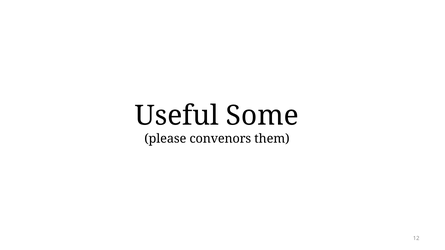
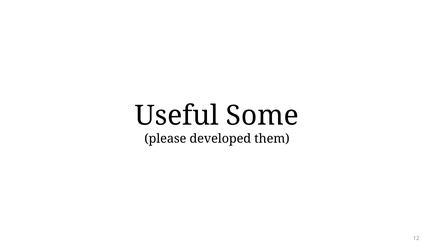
convenors: convenors -> developed (220, 139)
